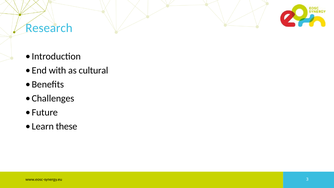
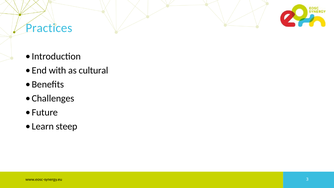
Research: Research -> Practices (49, 28)
these: these -> steep (67, 126)
